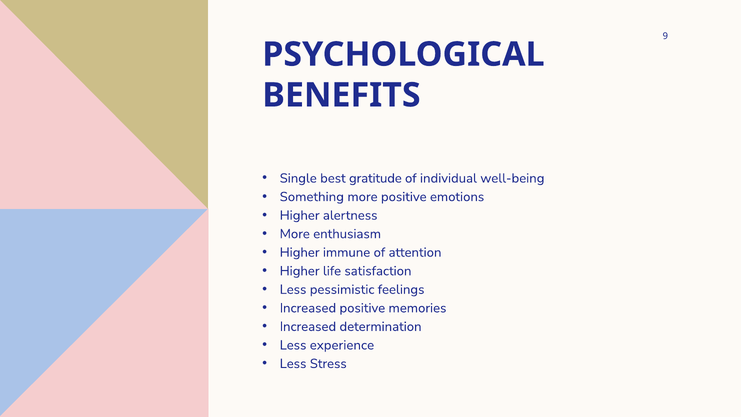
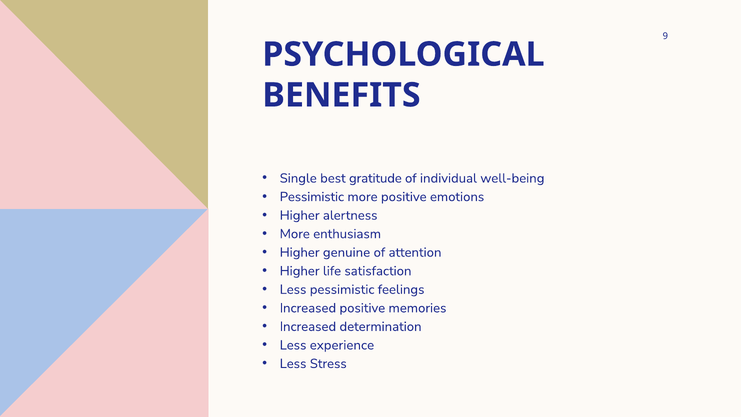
Something: Something -> Pessimistic (312, 197)
immune: immune -> genuine (347, 252)
